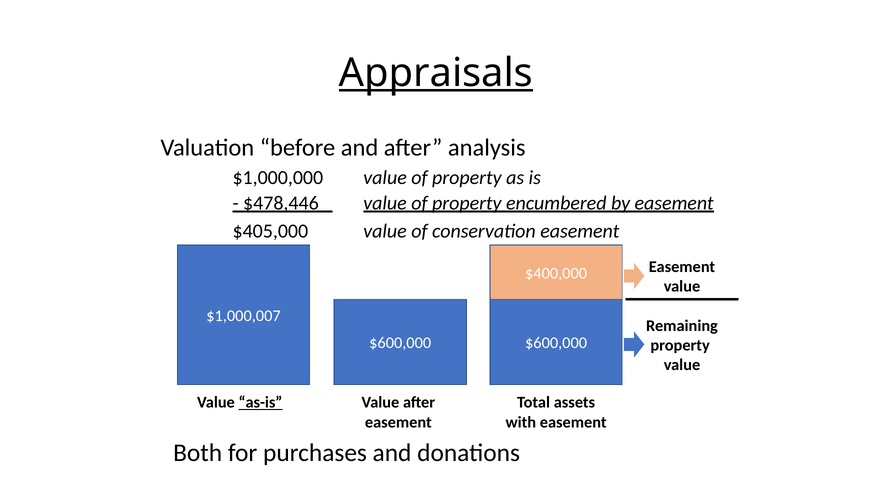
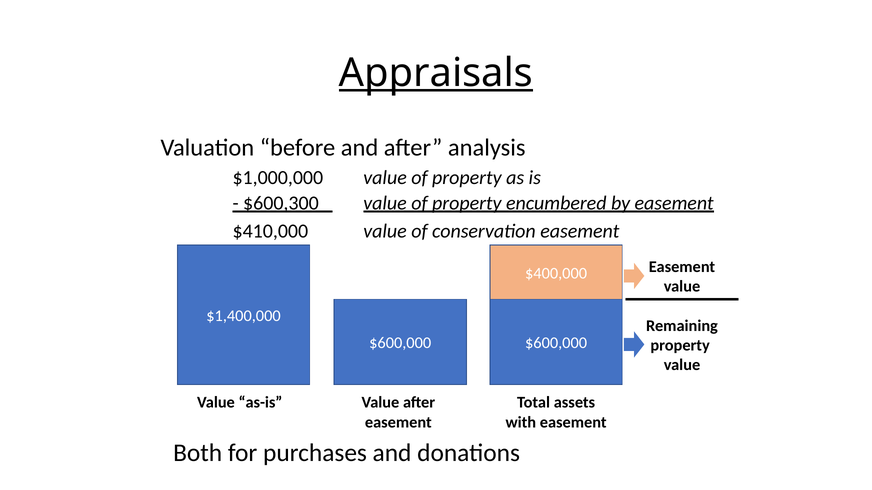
$478,446: $478,446 -> $600,300 (281, 203)
$405,000: $405,000 -> $410,000 (270, 231)
$1,000,007: $1,000,007 -> $1,400,000 (244, 316)
as-is underline: present -> none (261, 403)
